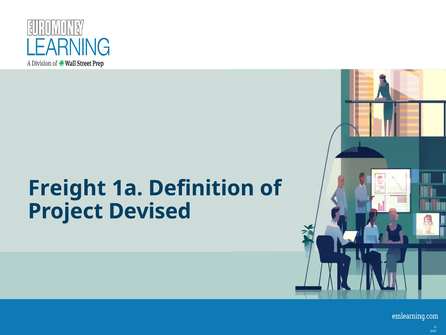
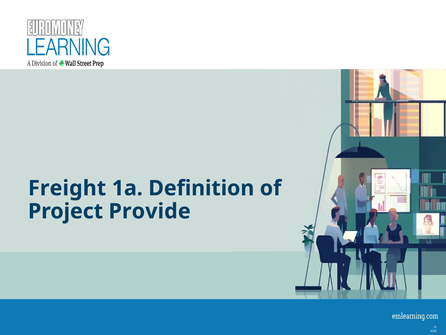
Devised: Devised -> Provide (150, 211)
